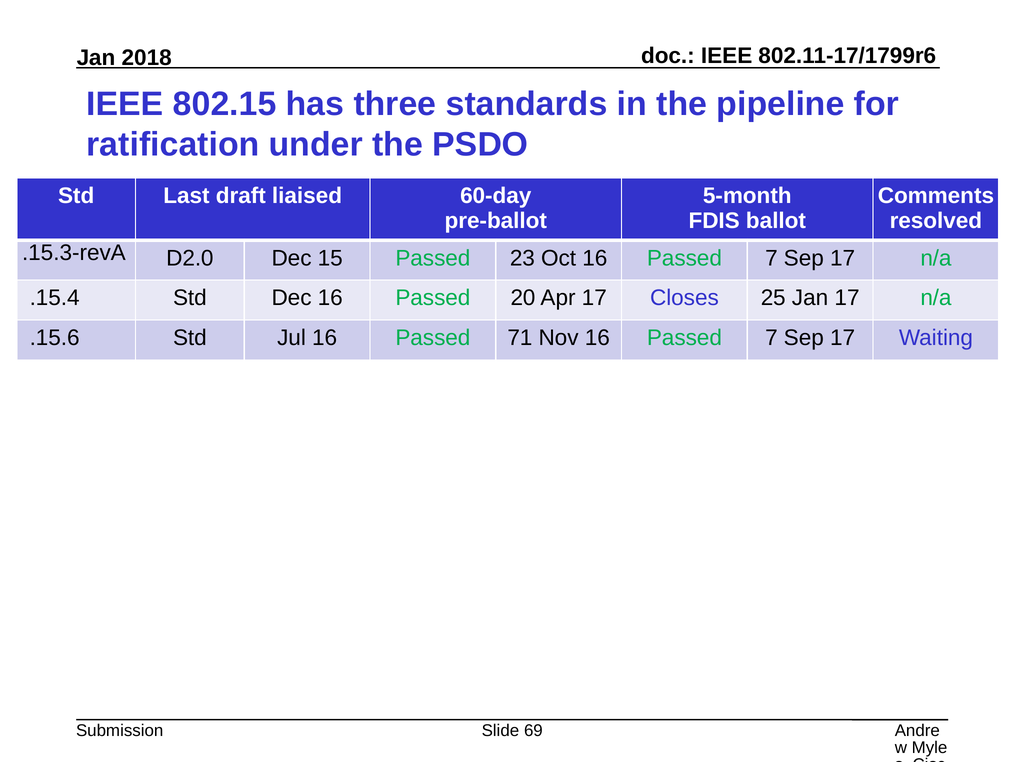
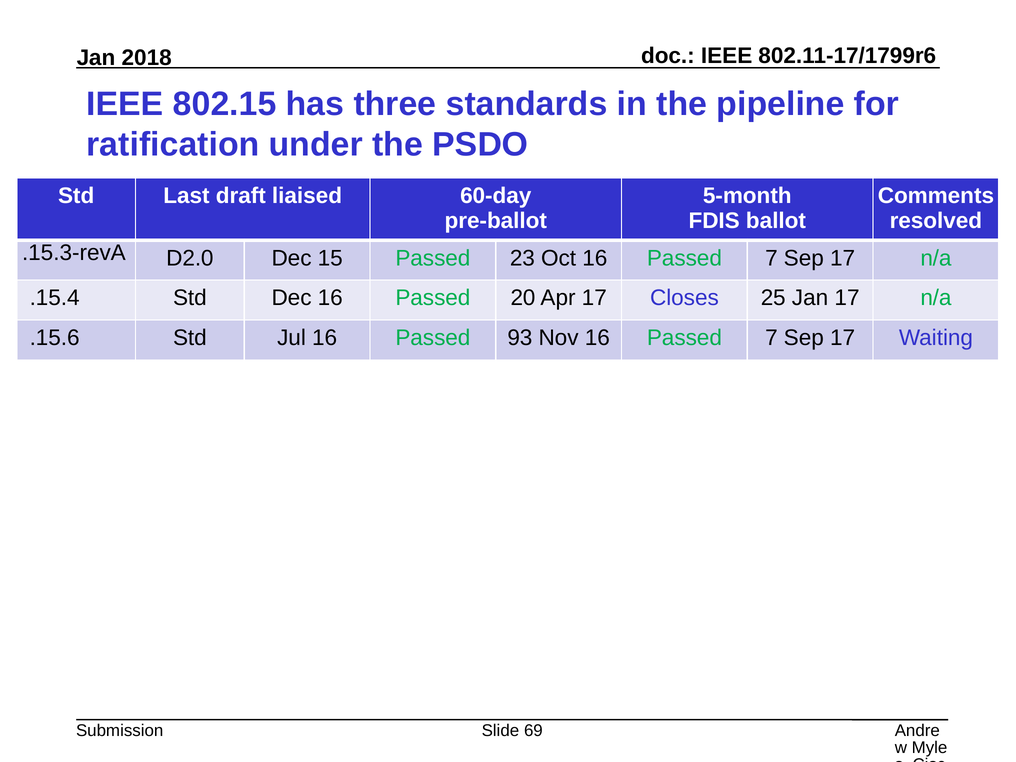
71: 71 -> 93 (520, 338)
